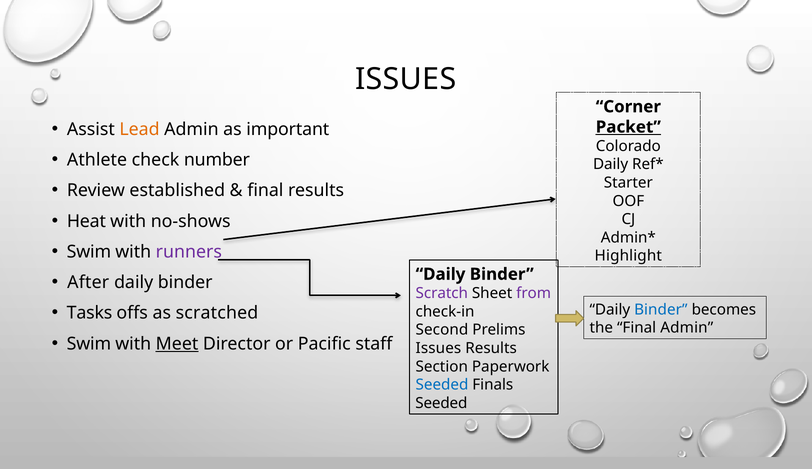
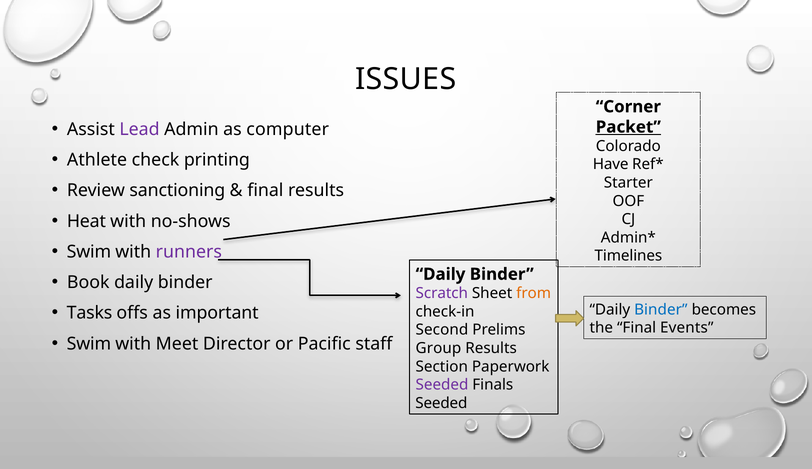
Lead colour: orange -> purple (140, 129)
important: important -> computer (288, 129)
number: number -> printing (217, 160)
Daily: Daily -> Have (611, 164)
established: established -> sanctioning (177, 191)
Highlight: Highlight -> Timelines (628, 256)
After: After -> Book (88, 282)
from colour: purple -> orange (534, 293)
scratched: scratched -> important (217, 313)
Final Admin: Admin -> Events (687, 328)
Meet underline: present -> none (177, 344)
Issues: Issues -> Group (438, 348)
Seeded colour: blue -> purple (442, 385)
